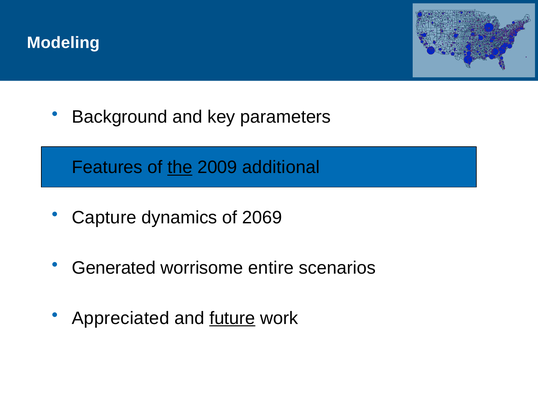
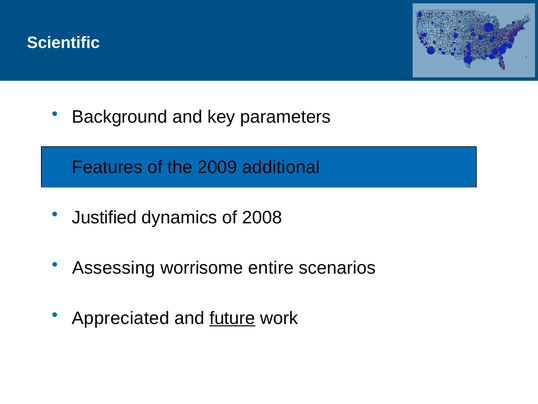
Modeling: Modeling -> Scientific (63, 43)
the underline: present -> none (180, 167)
Capture: Capture -> Justified (104, 217)
2069: 2069 -> 2008 (262, 217)
Generated: Generated -> Assessing (114, 268)
